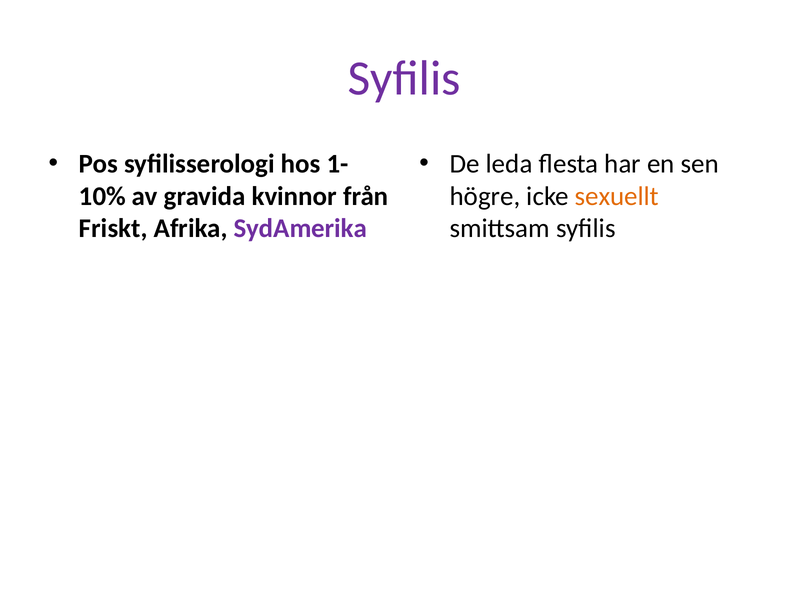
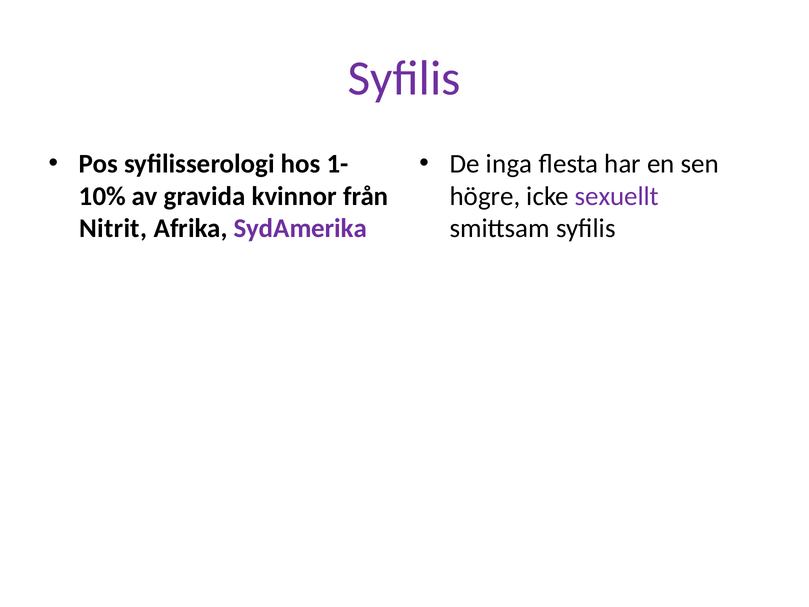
leda: leda -> inga (509, 164)
sexuellt colour: orange -> purple (617, 196)
Friskt: Friskt -> Nitrit (113, 228)
